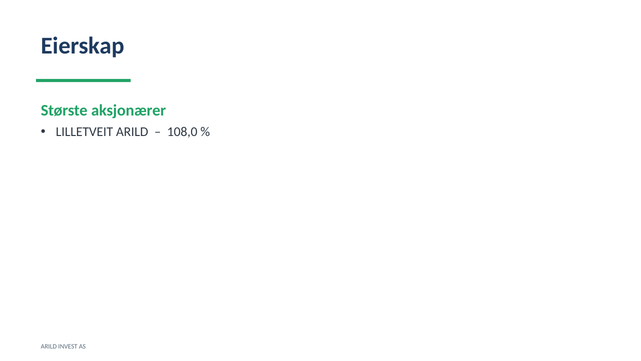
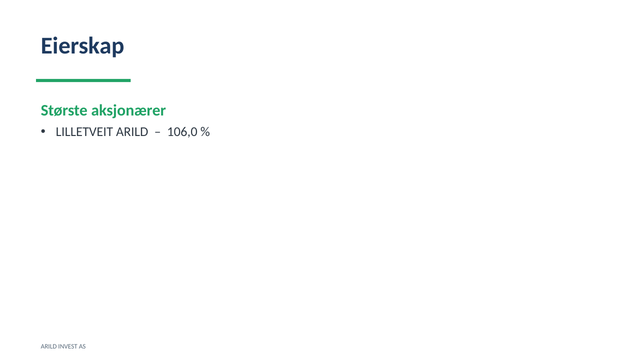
108,0: 108,0 -> 106,0 (182, 132)
